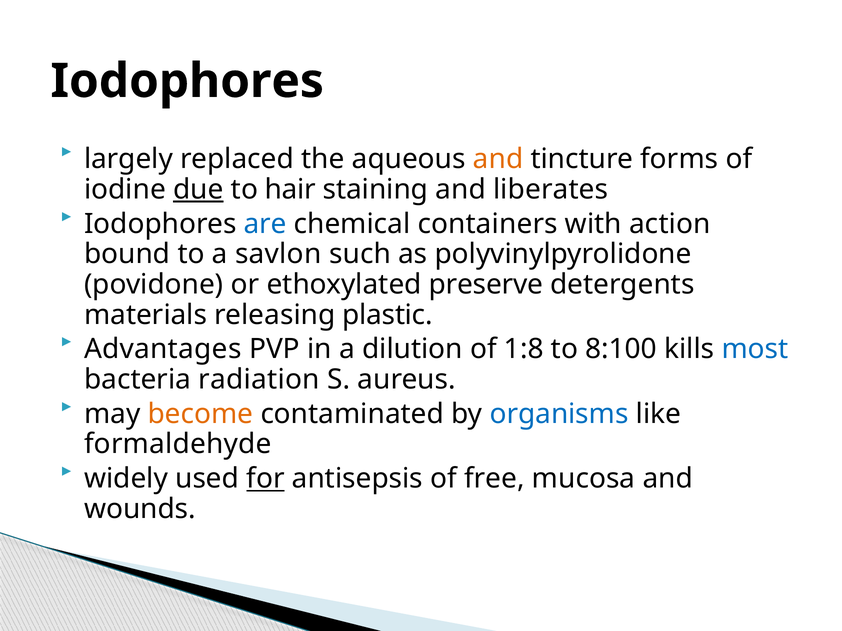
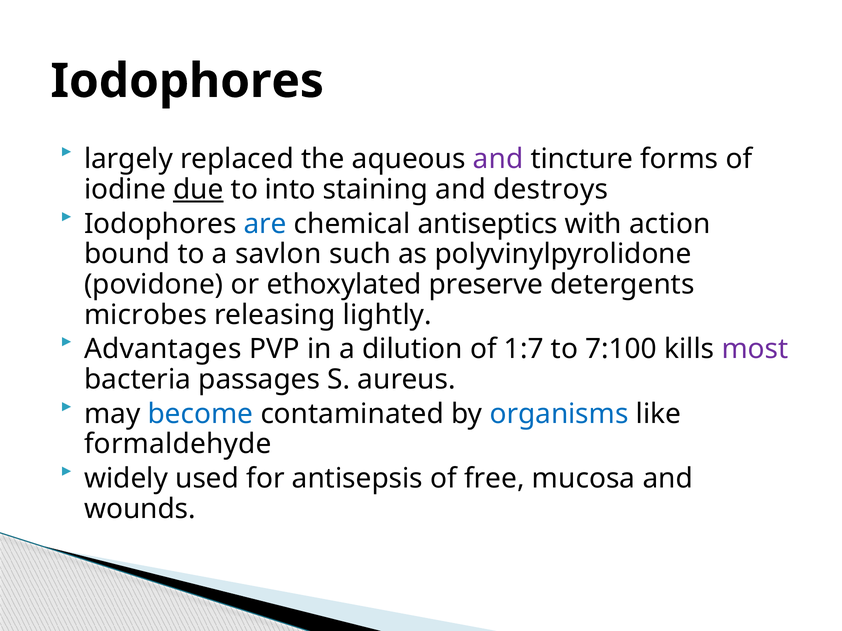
and colour: orange -> purple (498, 159)
hair: hair -> into (290, 190)
liberates: liberates -> destroys (551, 190)
containers: containers -> antiseptics (488, 224)
materials: materials -> microbes (146, 315)
plastic: plastic -> lightly (387, 315)
1:8: 1:8 -> 1:7 (524, 350)
8:100: 8:100 -> 7:100 (621, 350)
most colour: blue -> purple (755, 350)
radiation: radiation -> passages (259, 380)
become colour: orange -> blue (200, 414)
for underline: present -> none (266, 479)
